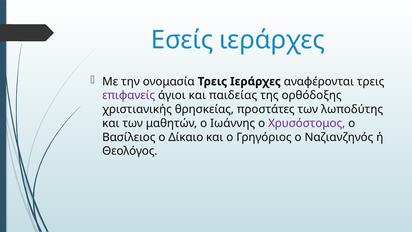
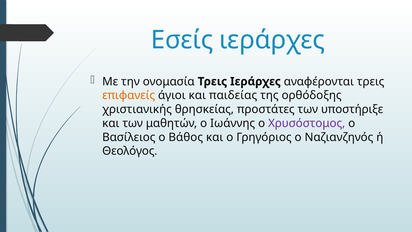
επιφανείς colour: purple -> orange (129, 95)
λωποδύτης: λωποδύτης -> υποστήριξε (352, 109)
Δίκαιο: Δίκαιο -> Βάθος (186, 137)
